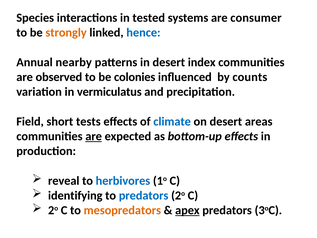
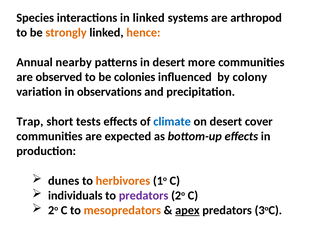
in tested: tested -> linked (149, 18)
consumer: consumer -> arthropod (256, 18)
hence colour: blue -> orange (143, 33)
index: index -> more (202, 62)
counts: counts -> colony (250, 77)
vermiculatus: vermiculatus -> observations (109, 92)
Field: Field -> Trap (30, 121)
areas: areas -> cover (259, 121)
are underline: present -> none (94, 136)
reveal: reveal -> dunes (64, 181)
herbivores colour: blue -> orange (123, 181)
identifying: identifying -> individuals (75, 195)
predators colour: blue -> purple (144, 195)
